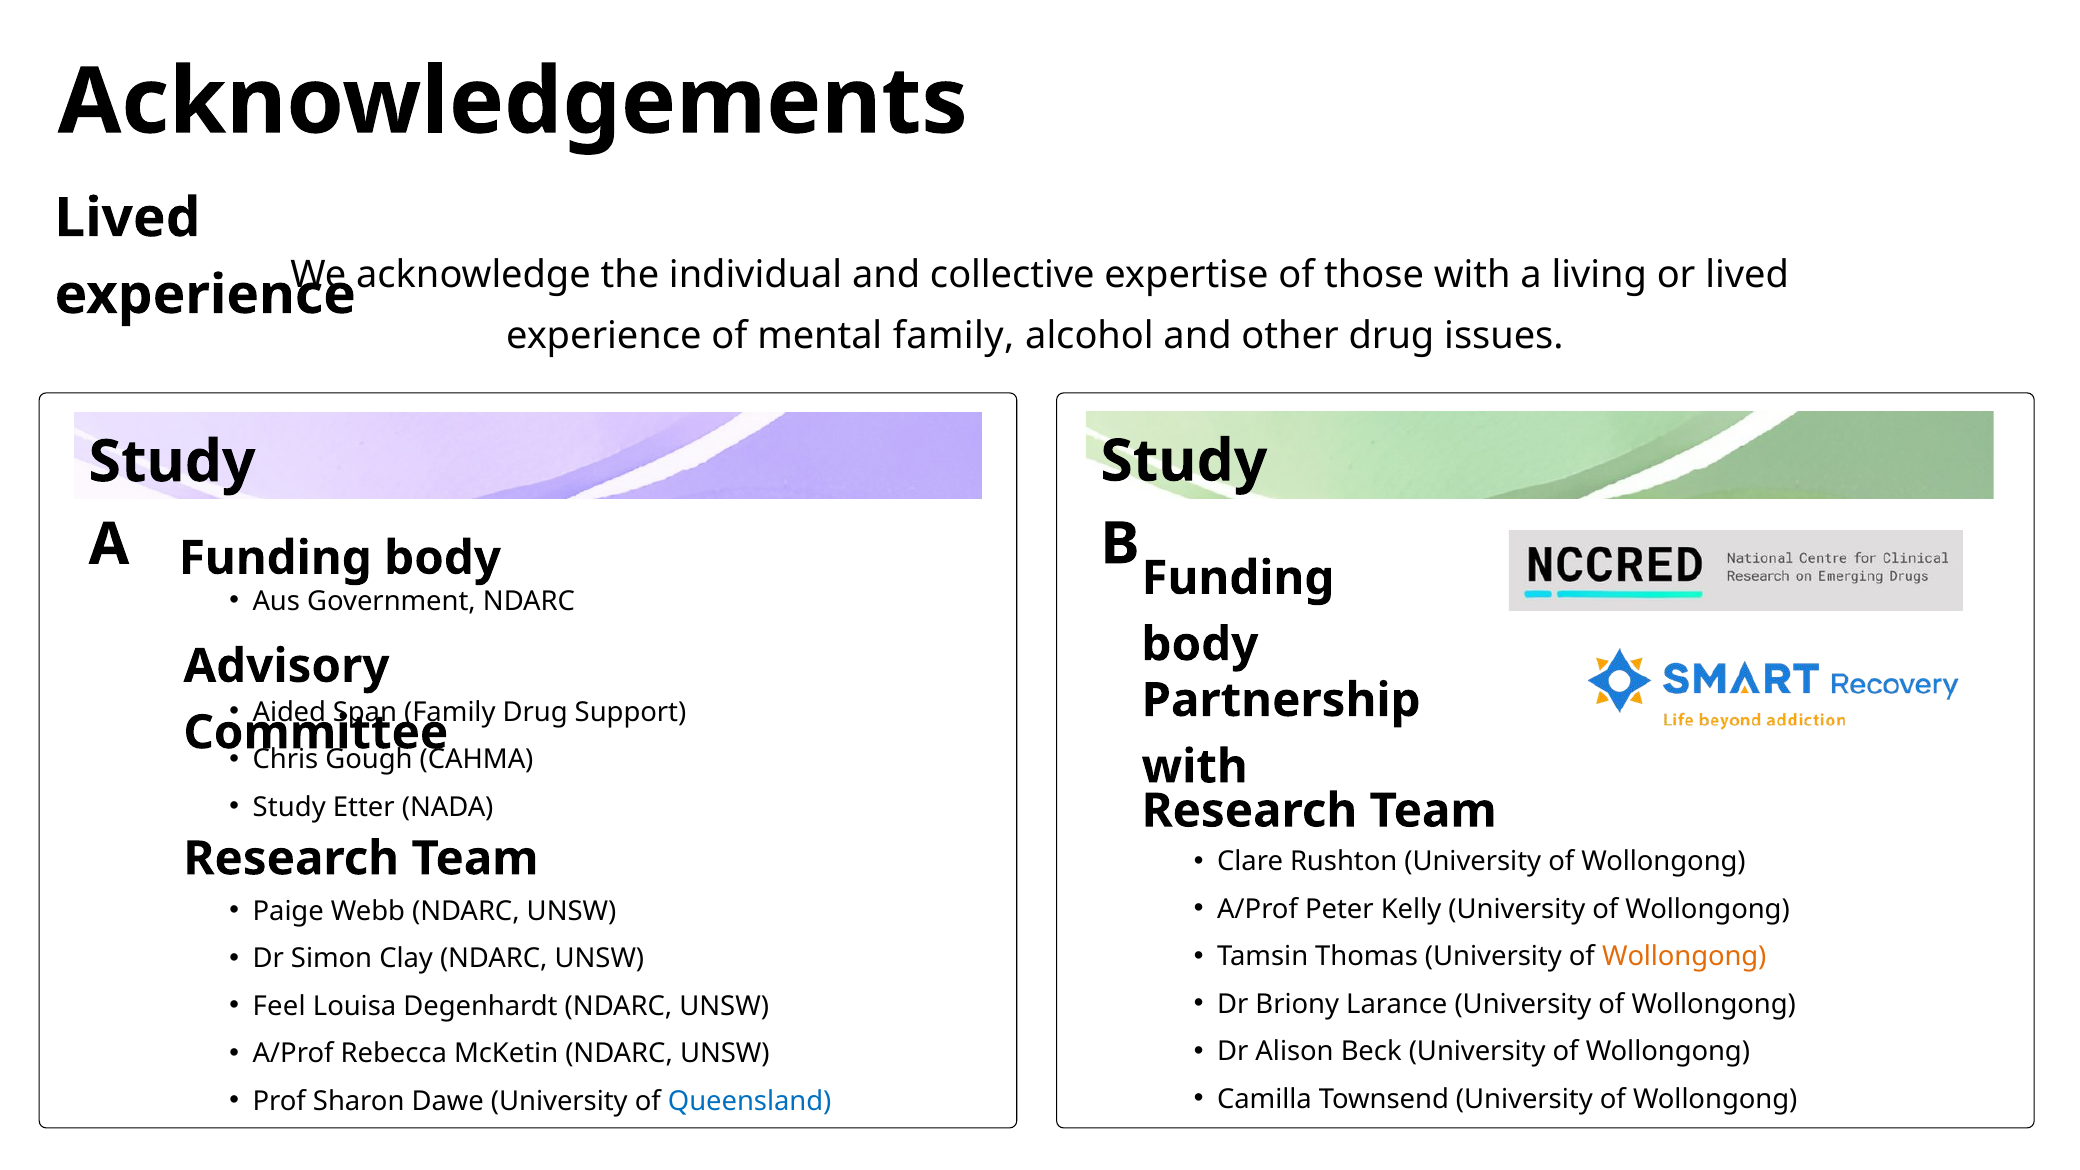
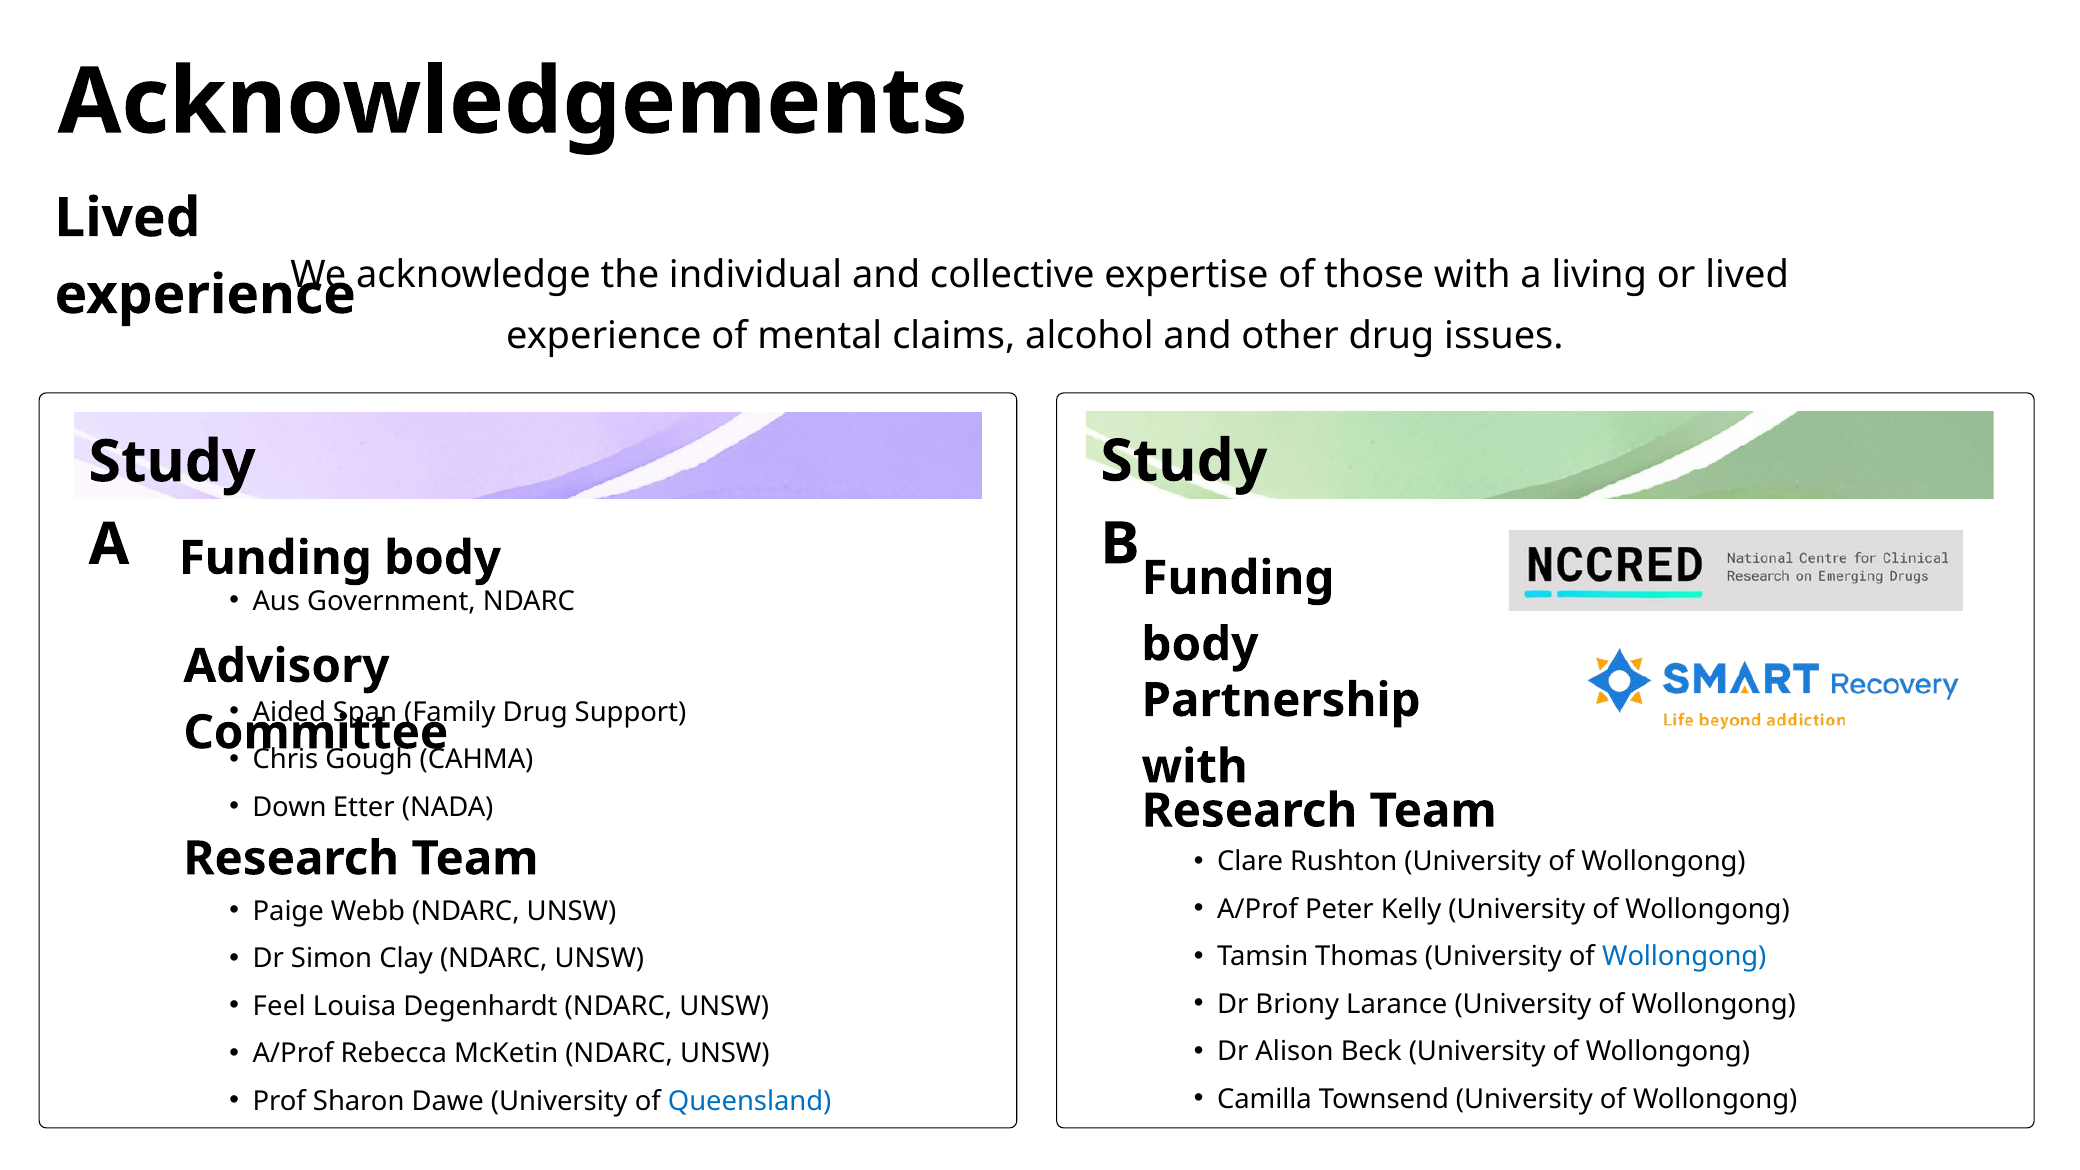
mental family: family -> claims (954, 336)
Study: Study -> Down (289, 807)
Wollongong colour: orange -> blue (1684, 957)
